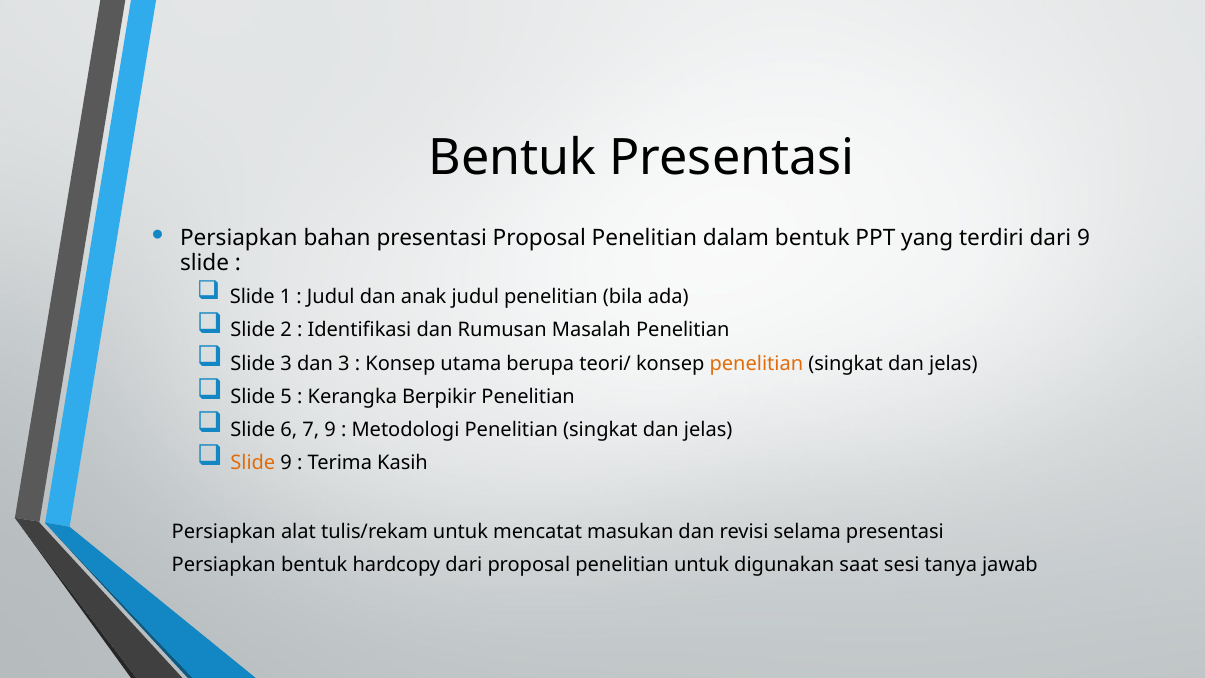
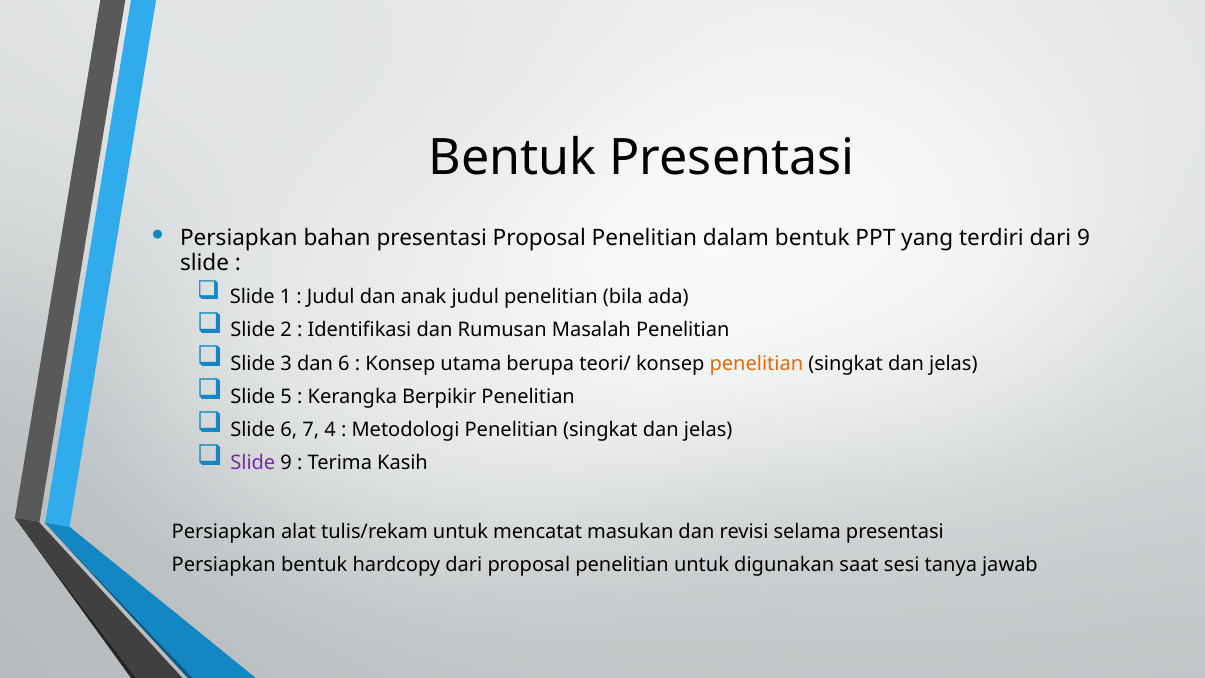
dan 3: 3 -> 6 (344, 363)
7 9: 9 -> 4 (330, 430)
Slide colour: orange -> purple (253, 463)
